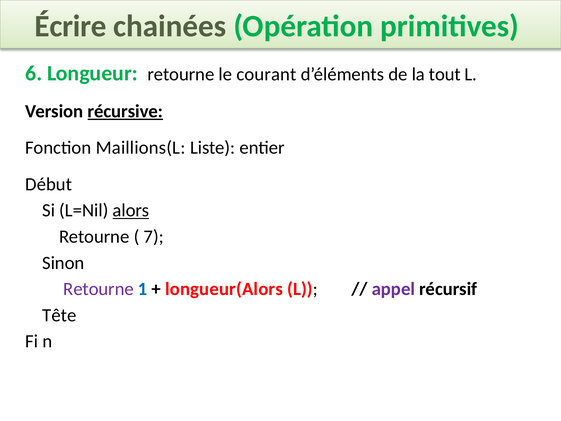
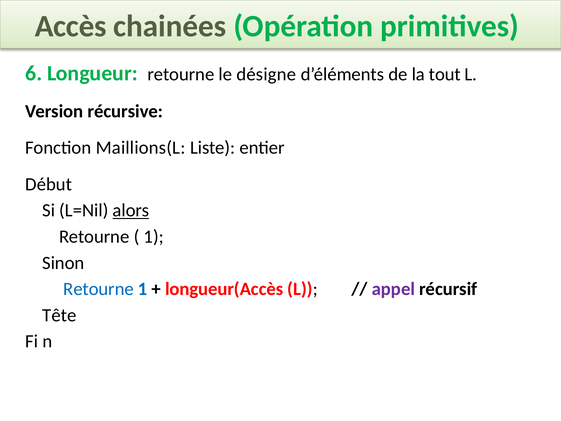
Écrire: Écrire -> Accès (71, 26)
courant: courant -> désigne (266, 74)
récursive underline: present -> none (125, 111)
7: 7 -> 1 (154, 237)
Retourne colour: purple -> blue (99, 289)
longueur(Alors: longueur(Alors -> longueur(Accès (224, 289)
